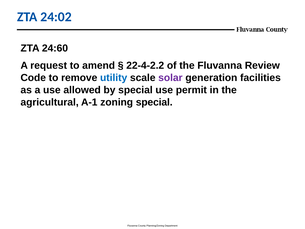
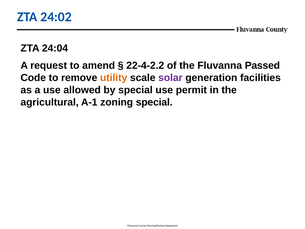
24:60: 24:60 -> 24:04 (55, 48)
Review: Review -> Passed (262, 65)
utility colour: blue -> orange (114, 78)
